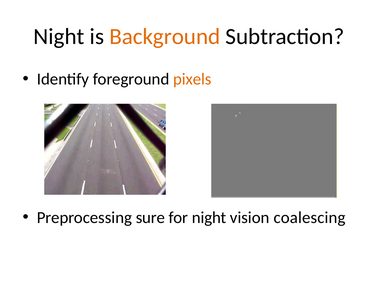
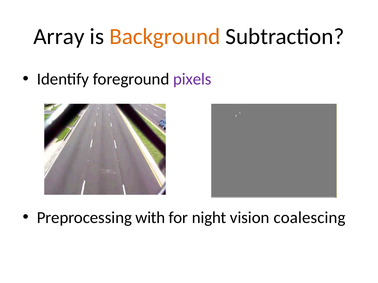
Night: Night -> Array (59, 37)
pixels colour: orange -> purple (192, 79)
sure: sure -> with (150, 218)
